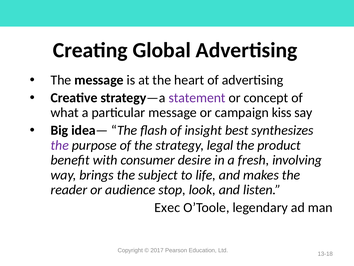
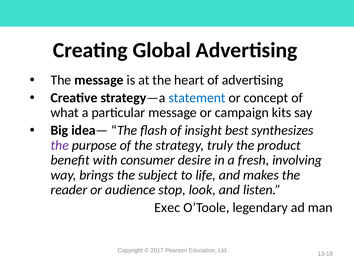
statement colour: purple -> blue (197, 98)
kiss: kiss -> kits (282, 112)
legal: legal -> truly (220, 145)
